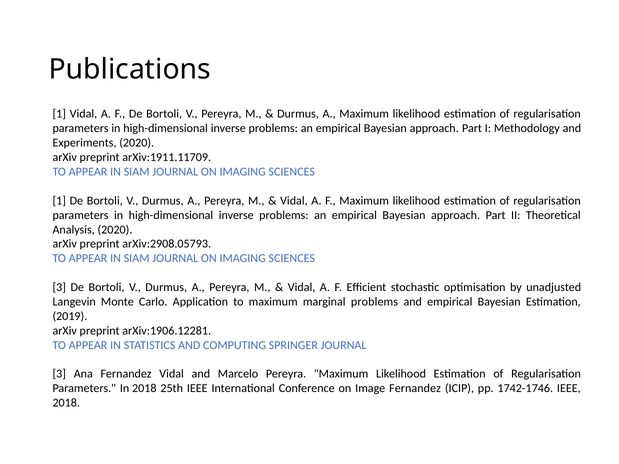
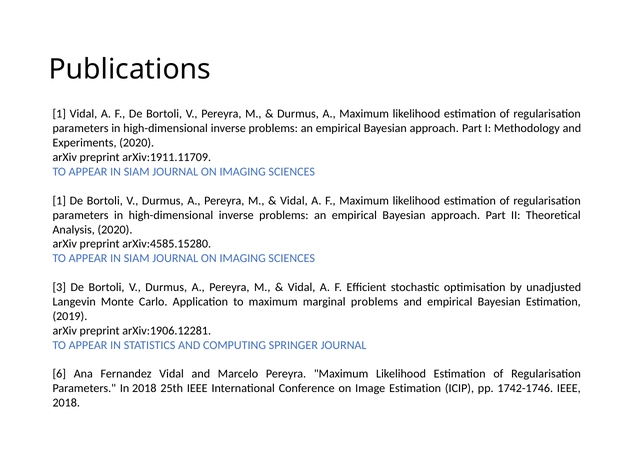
arXiv:2908.05793: arXiv:2908.05793 -> arXiv:4585.15280 (167, 244)
3: 3 -> 6 (59, 374)
Image Fernandez: Fernandez -> Estimation (415, 389)
